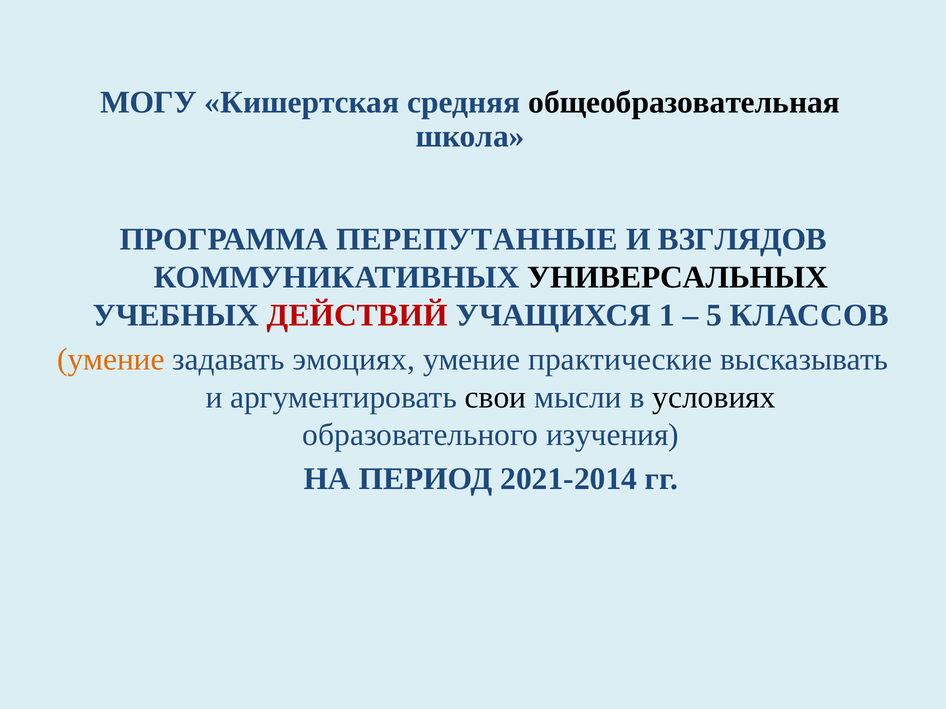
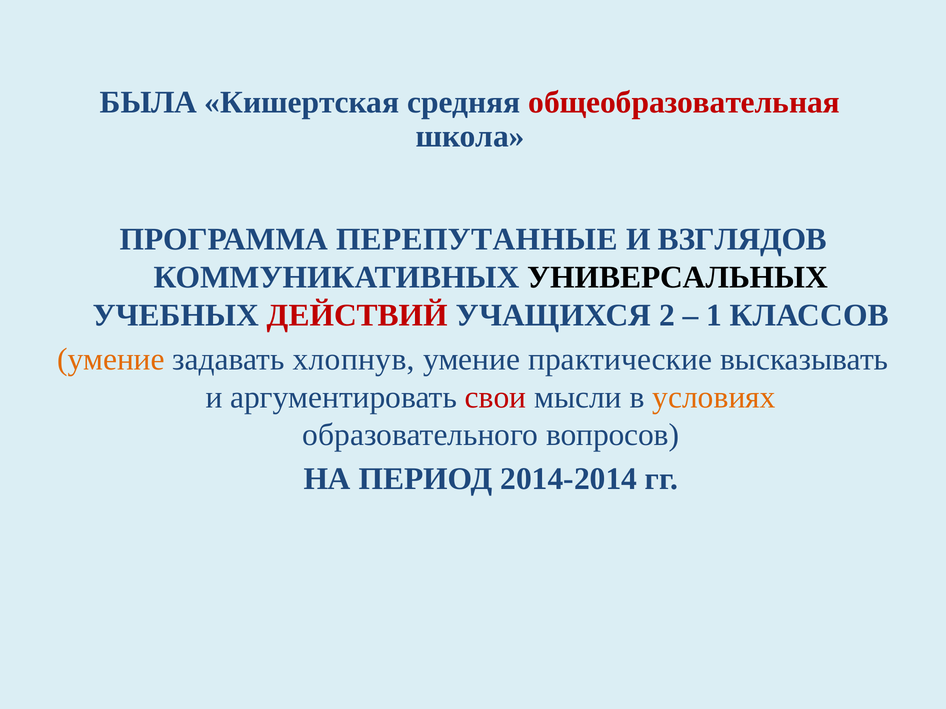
МОГУ: МОГУ -> БЫЛА (149, 102)
общеобразовательная colour: black -> red (684, 102)
1: 1 -> 2 (667, 315)
5: 5 -> 1 (714, 315)
эмоциях: эмоциях -> хлопнув (354, 360)
свои colour: black -> red (496, 397)
условиях colour: black -> orange (714, 397)
изучения: изучения -> вопросов (613, 435)
2021-2014: 2021-2014 -> 2014-2014 (569, 479)
